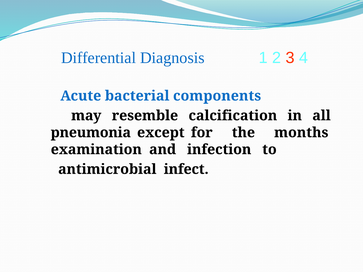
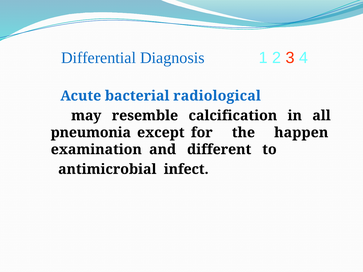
components: components -> radiological (217, 96)
months: months -> happen (301, 133)
infection: infection -> different (219, 150)
